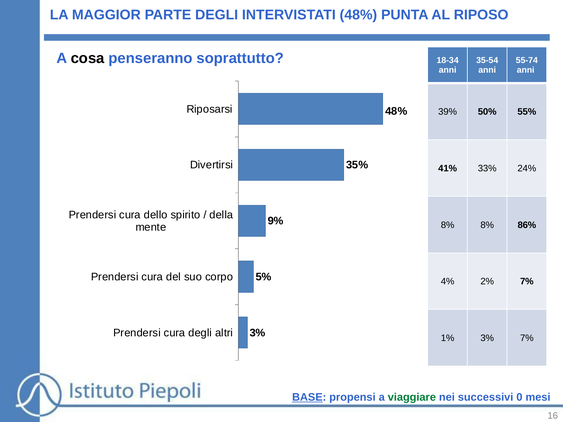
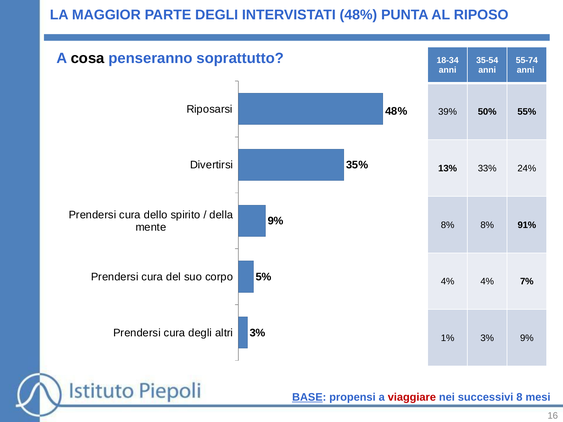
41%: 41% -> 13% (448, 169)
86%: 86% -> 91% (527, 225)
4% 2%: 2% -> 4% (487, 282)
3% 7%: 7% -> 9% (527, 338)
viaggiare colour: green -> red (412, 397)
0: 0 -> 8 (519, 397)
